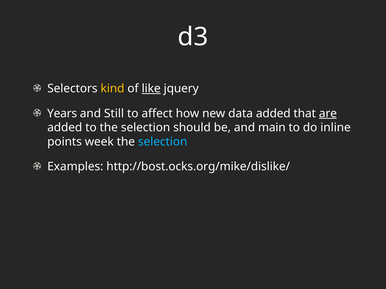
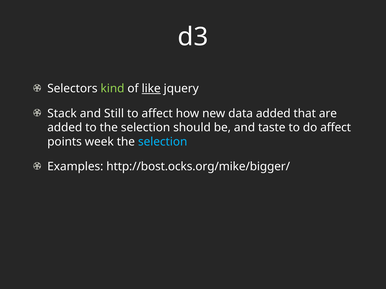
kind colour: yellow -> light green (112, 89)
Years: Years -> Stack (62, 114)
are underline: present -> none (328, 114)
main: main -> taste (272, 128)
do inline: inline -> affect (336, 128)
http://bost.ocks.org/mike/dislike/: http://bost.ocks.org/mike/dislike/ -> http://bost.ocks.org/mike/bigger/ (198, 167)
